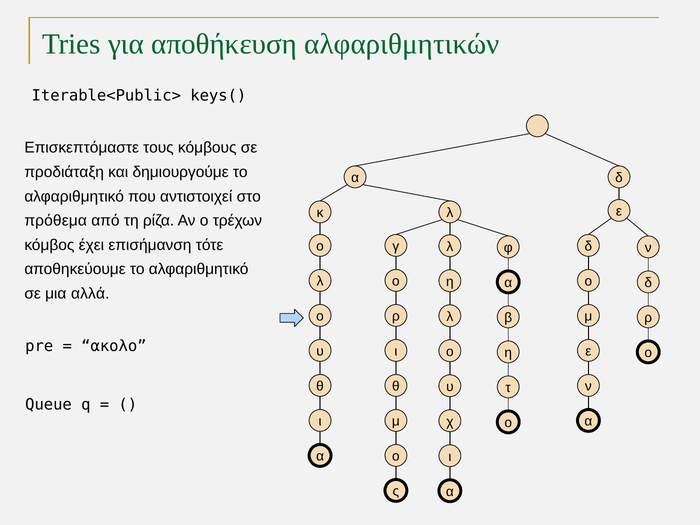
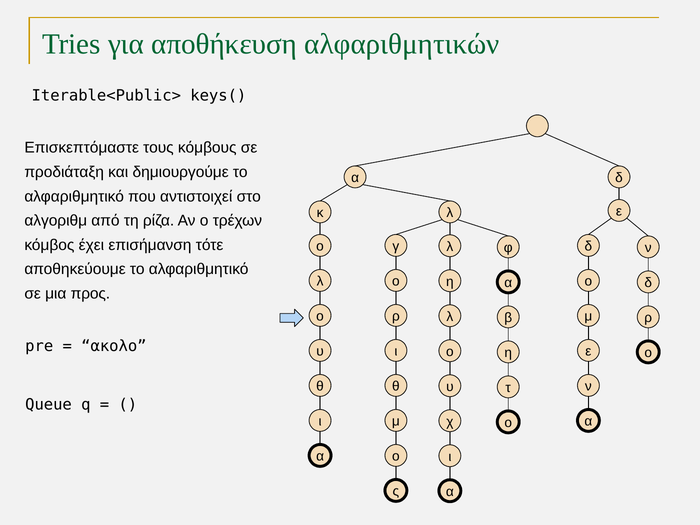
πρόθεμα: πρόθεμα -> αλγοριθμ (56, 221)
αλλά: αλλά -> προς (90, 294)
